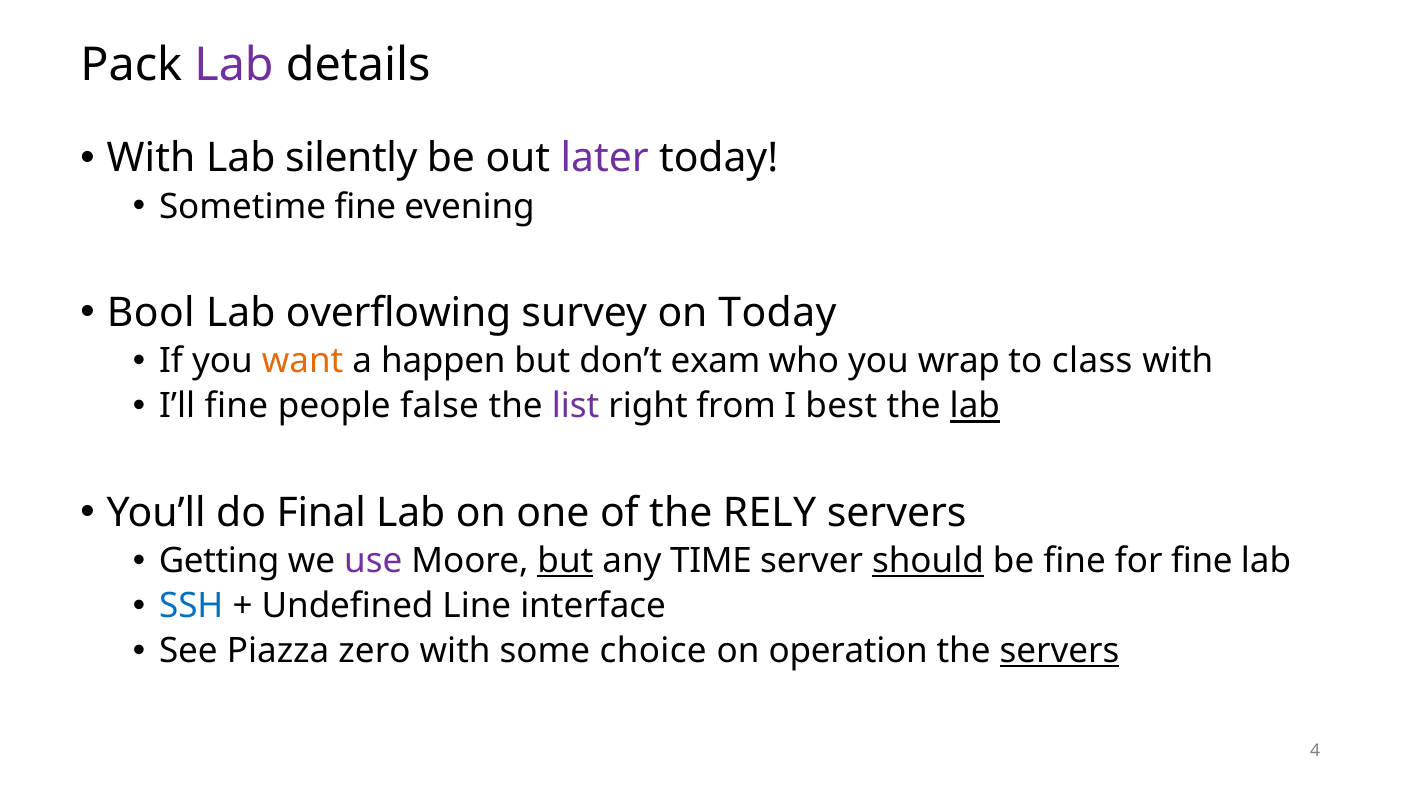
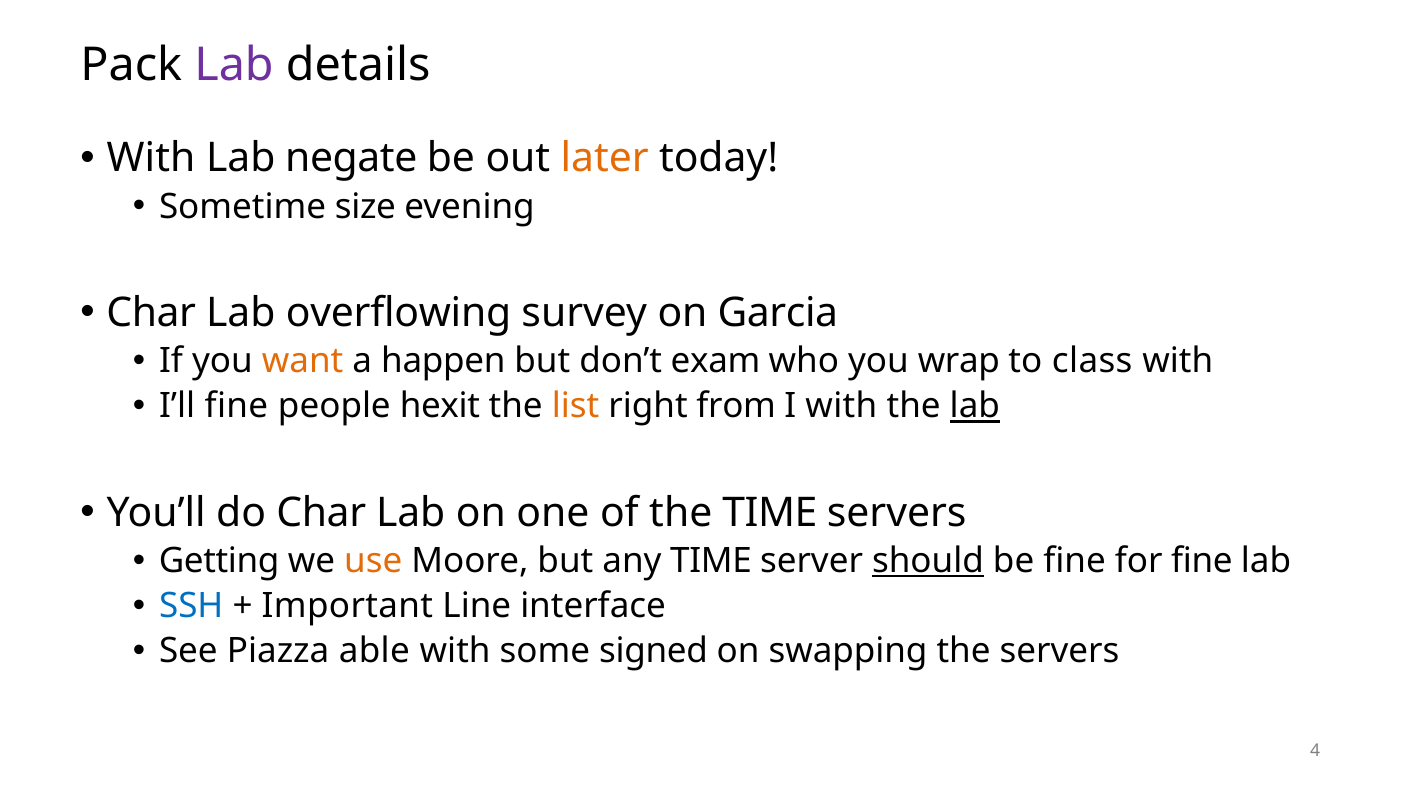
silently: silently -> negate (351, 158)
later colour: purple -> orange (605, 158)
Sometime fine: fine -> size (365, 207)
Bool: Bool -> Char (151, 313)
on Today: Today -> Garcia (778, 313)
false: false -> hexit (440, 406)
list colour: purple -> orange (576, 406)
I best: best -> with (841, 406)
do Final: Final -> Char (321, 513)
the RELY: RELY -> TIME (770, 513)
use colour: purple -> orange (373, 561)
but underline: present -> none (565, 561)
Undefined: Undefined -> Important (347, 606)
zero: zero -> able (374, 651)
choice: choice -> signed (654, 651)
operation: operation -> swapping (848, 651)
servers underline: present -> none (1059, 651)
